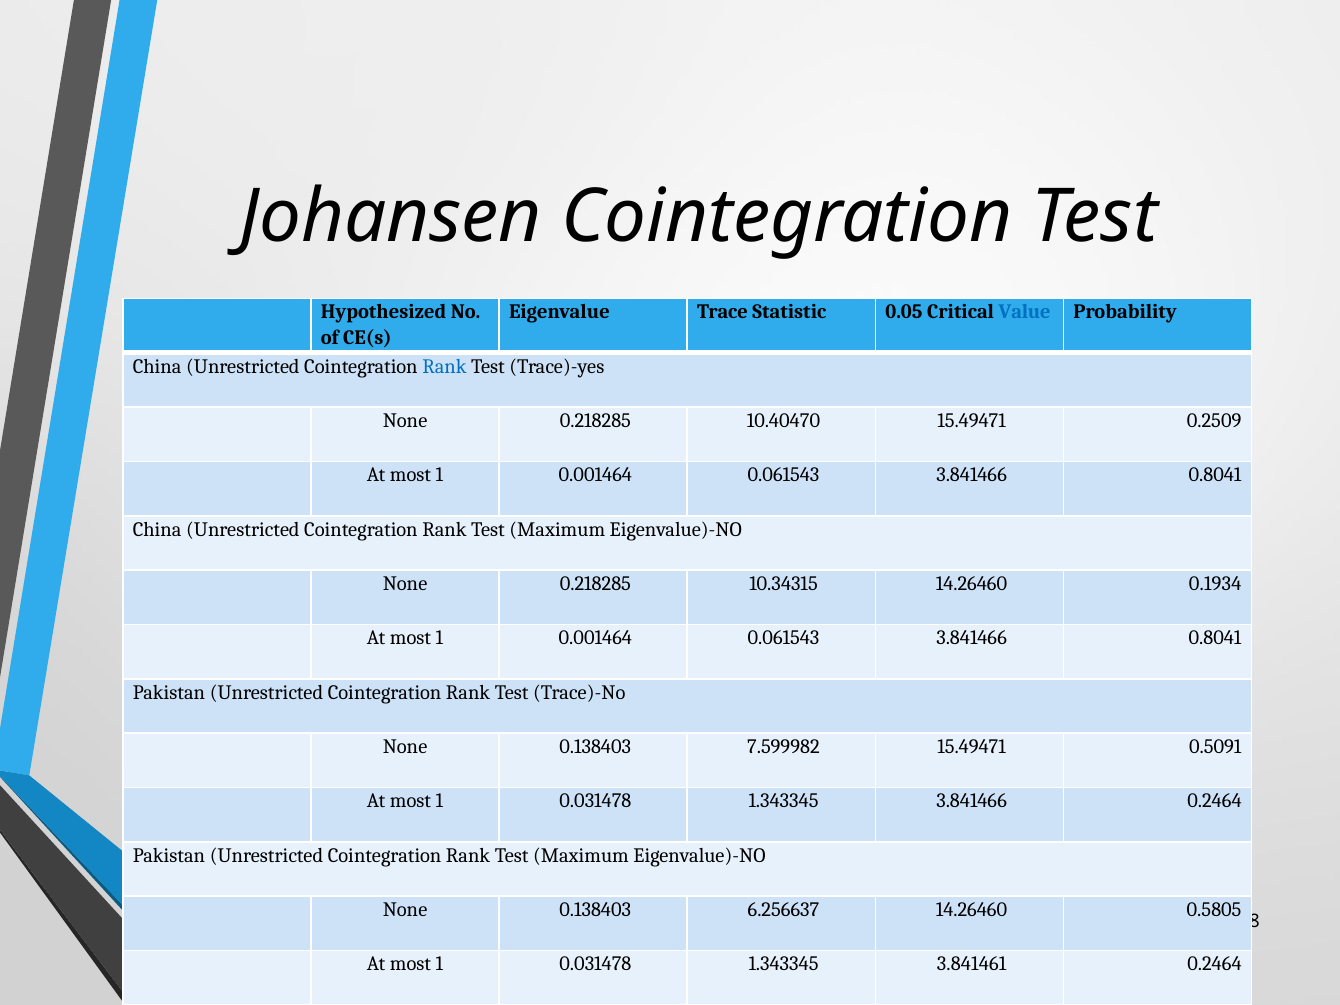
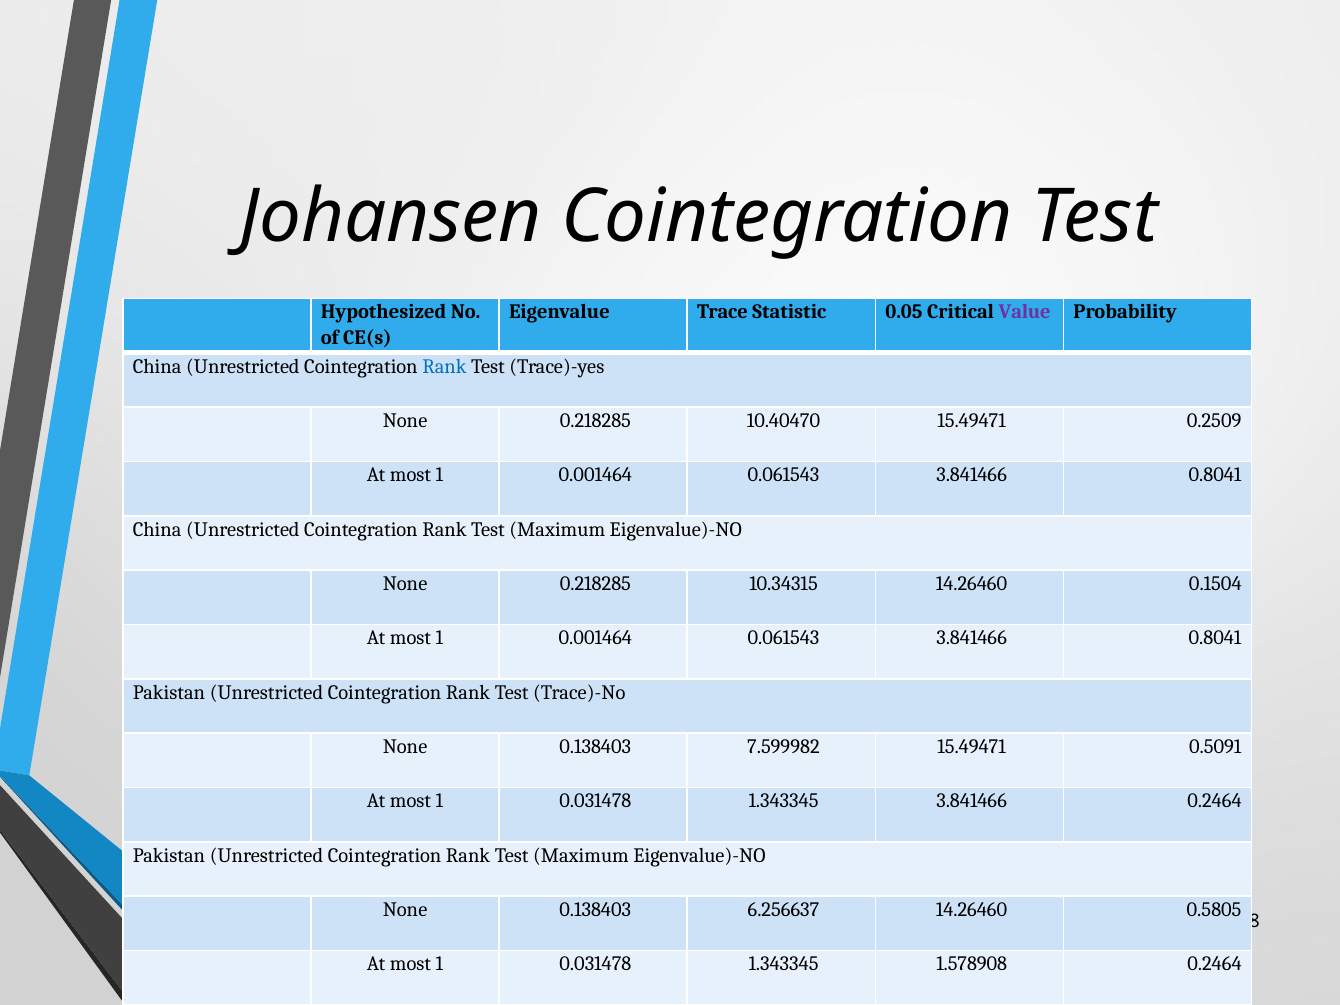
Value colour: blue -> purple (1025, 312)
0.1934: 0.1934 -> 0.1504 (1215, 584)
3.841461: 3.841461 -> 1.578908 (972, 964)
